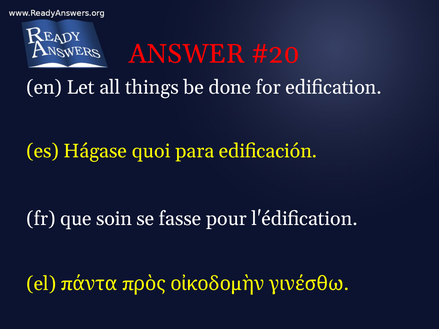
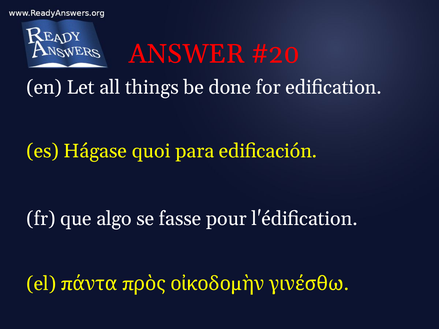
soin: soin -> algo (114, 219)
